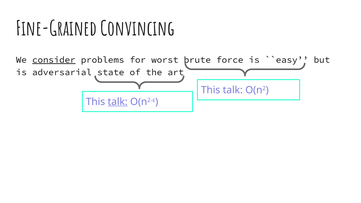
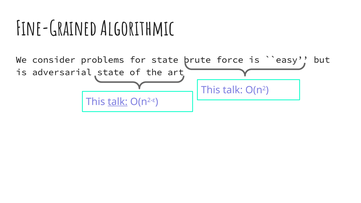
Convincing: Convincing -> Algorithmic (137, 29)
consider underline: present -> none (54, 60)
for worst: worst -> state (165, 60)
